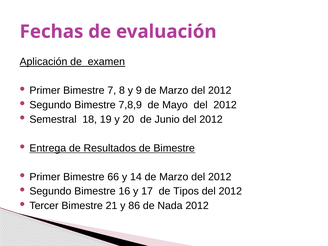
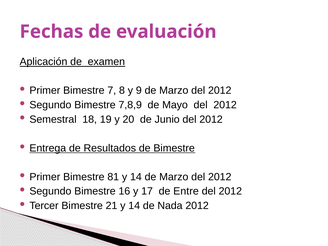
66: 66 -> 81 (113, 177)
Tipos: Tipos -> Entre (186, 191)
21 y 86: 86 -> 14 (134, 206)
